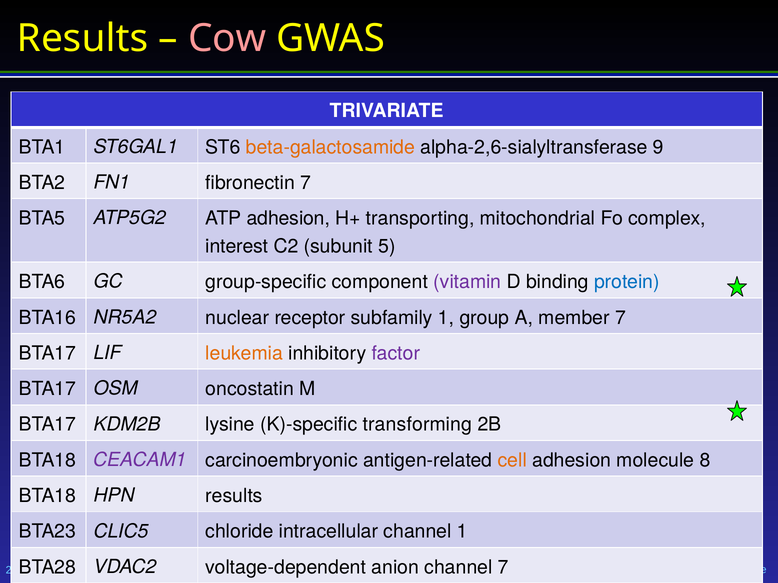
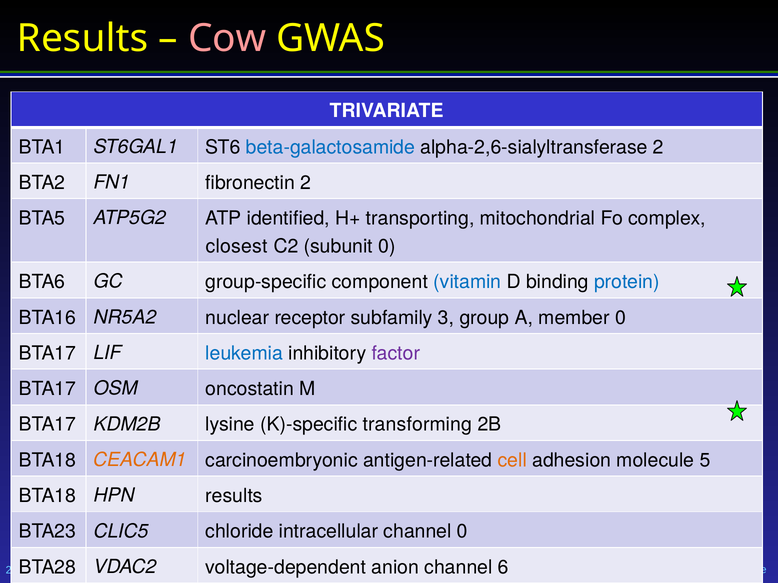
beta-galactosamide colour: orange -> blue (330, 147)
alpha-2,6-sialyltransferase 9: 9 -> 2 (658, 147)
fibronectin 7: 7 -> 2 (306, 183)
ATP adhesion: adhesion -> identified (288, 219)
interest: interest -> closest (237, 246)
subunit 5: 5 -> 0 (387, 246)
vitamin colour: purple -> blue (467, 282)
subfamily 1: 1 -> 3 (446, 318)
member 7: 7 -> 0 (620, 318)
leukemia colour: orange -> blue (244, 354)
CEACAM1 colour: purple -> orange (140, 460)
8: 8 -> 5 (705, 461)
channel 1: 1 -> 0 (462, 532)
channel 7: 7 -> 6 (503, 568)
